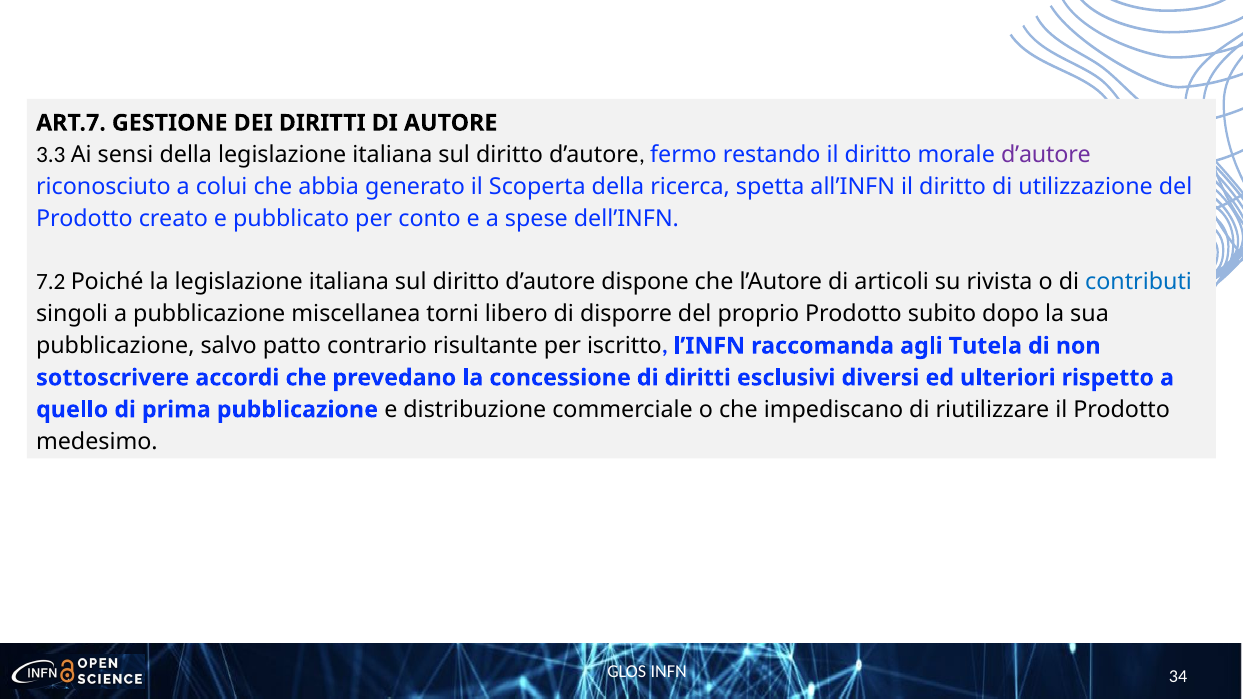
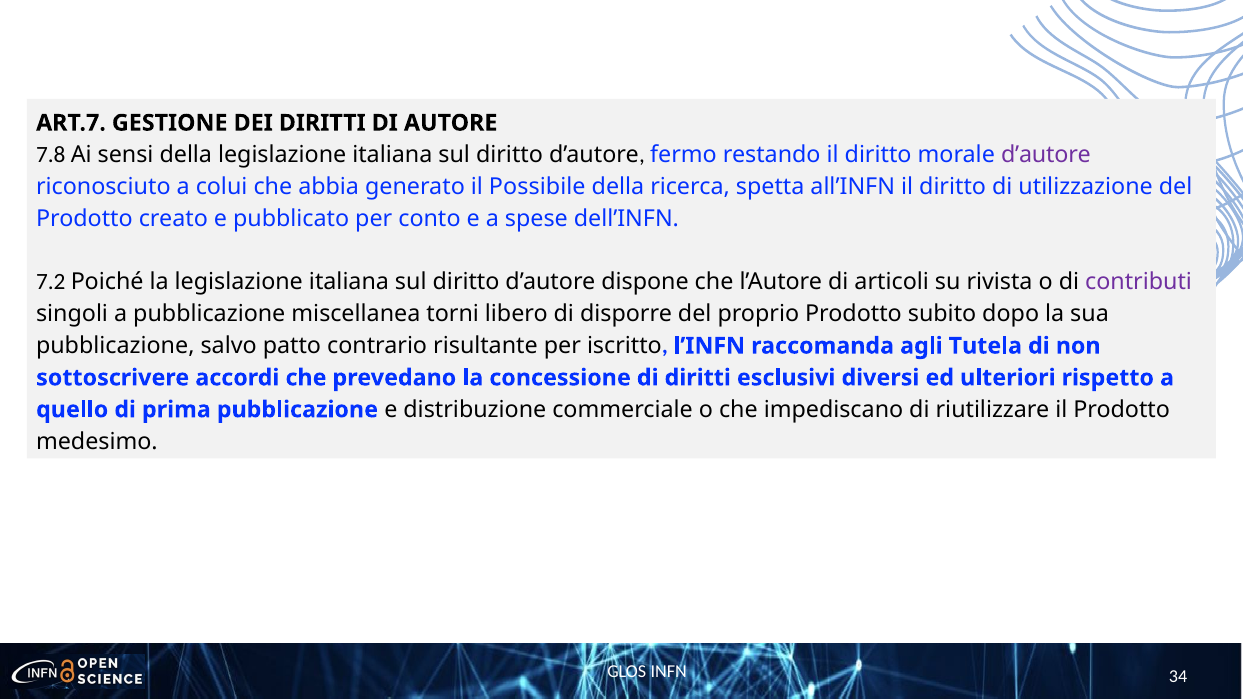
3.3: 3.3 -> 7.8 (51, 155)
Scoperta: Scoperta -> Possibile (537, 187)
contributi colour: blue -> purple (1139, 282)
